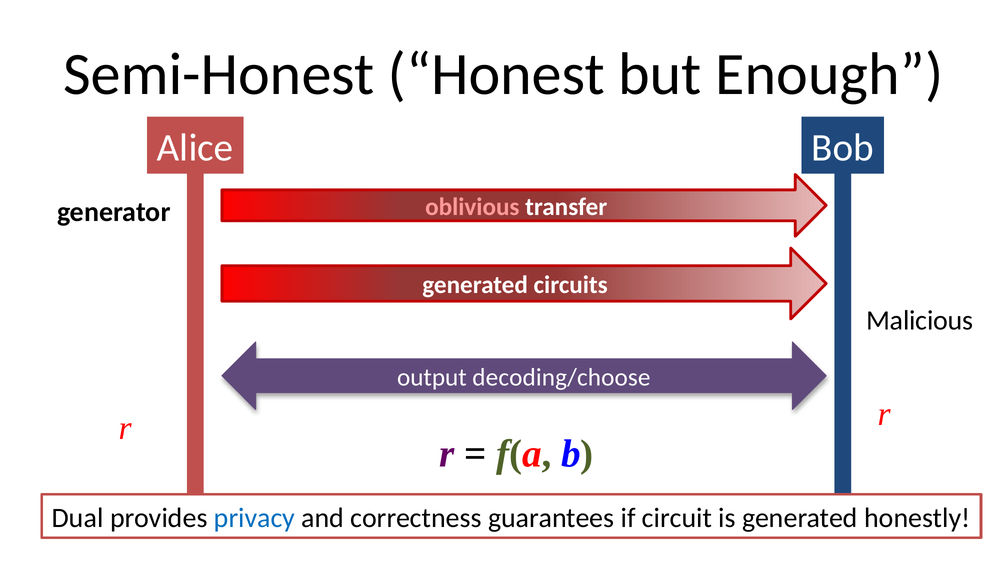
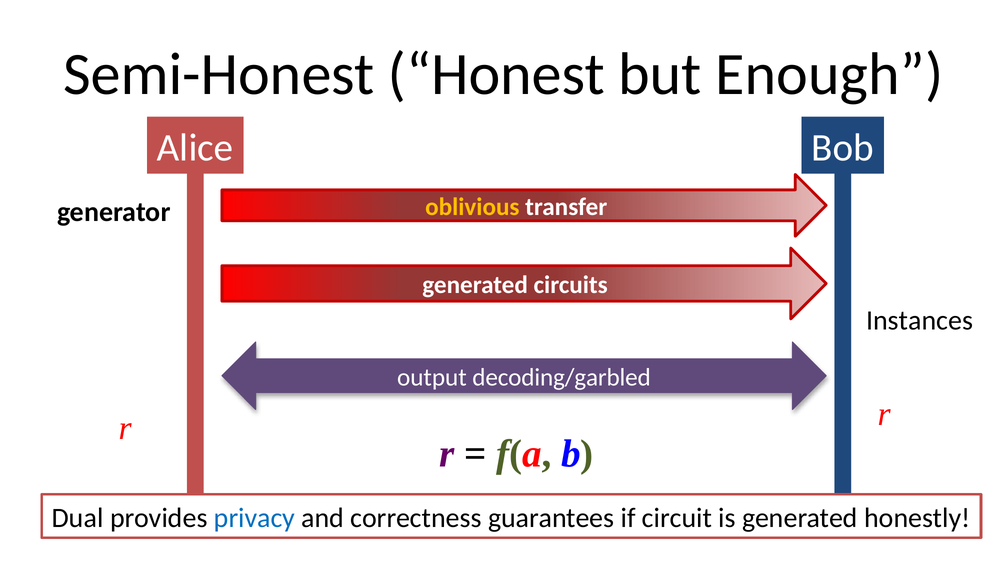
oblivious colour: pink -> yellow (472, 207)
Malicious: Malicious -> Instances (920, 320)
decoding/choose: decoding/choose -> decoding/garbled (562, 377)
